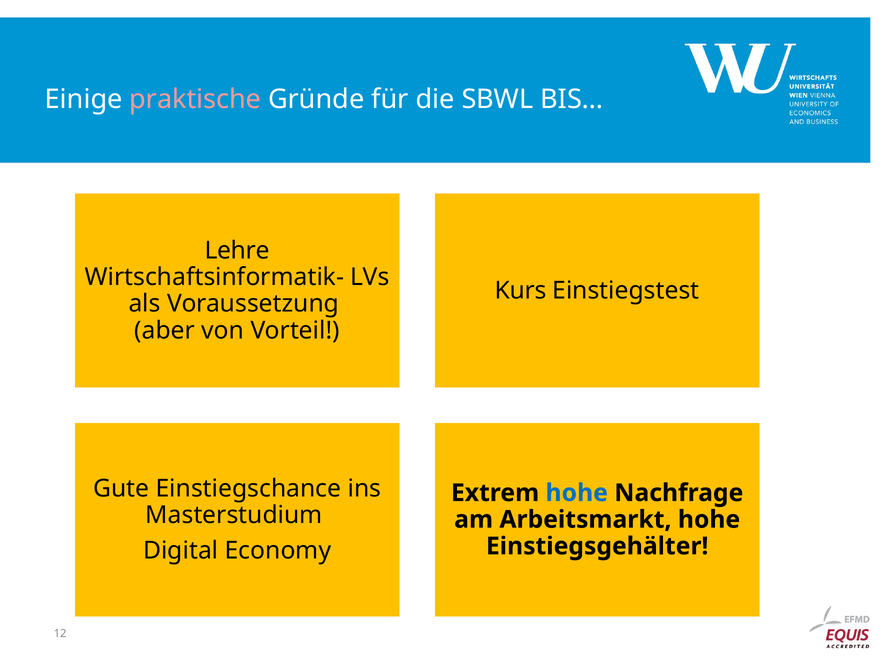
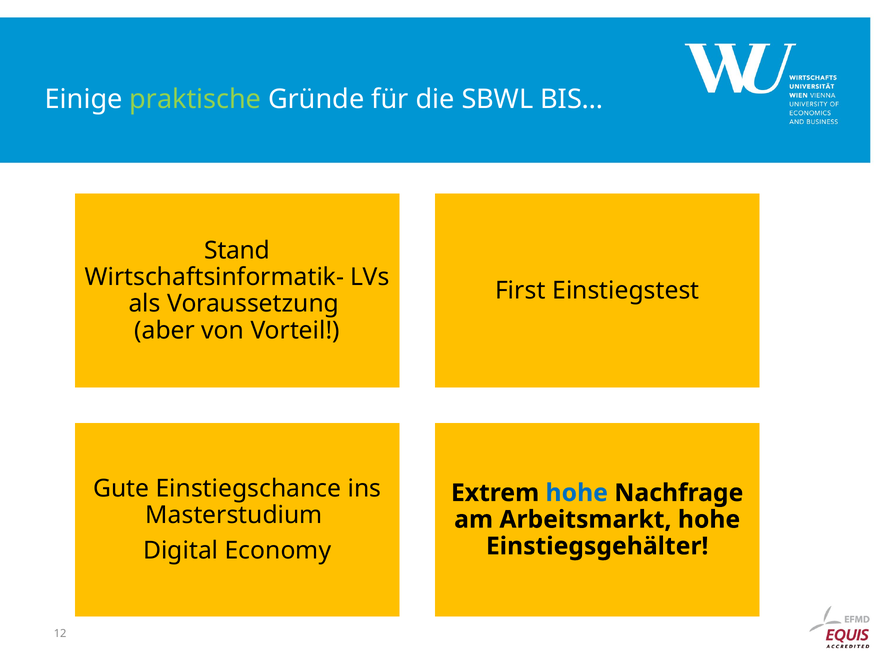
praktische colour: pink -> light green (195, 99)
Lehre: Lehre -> Stand (237, 251)
Kurs: Kurs -> First (520, 290)
